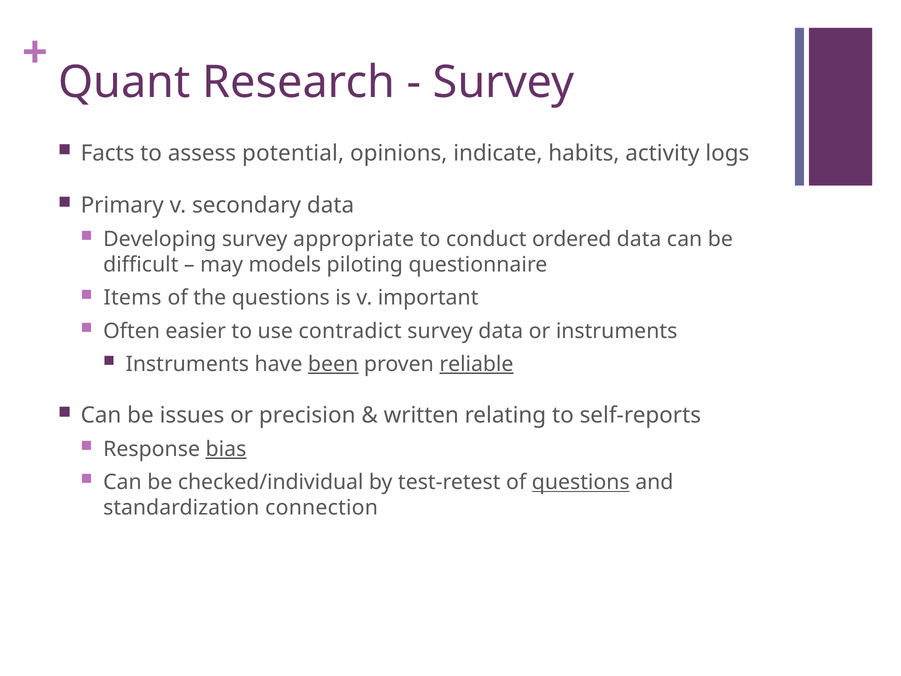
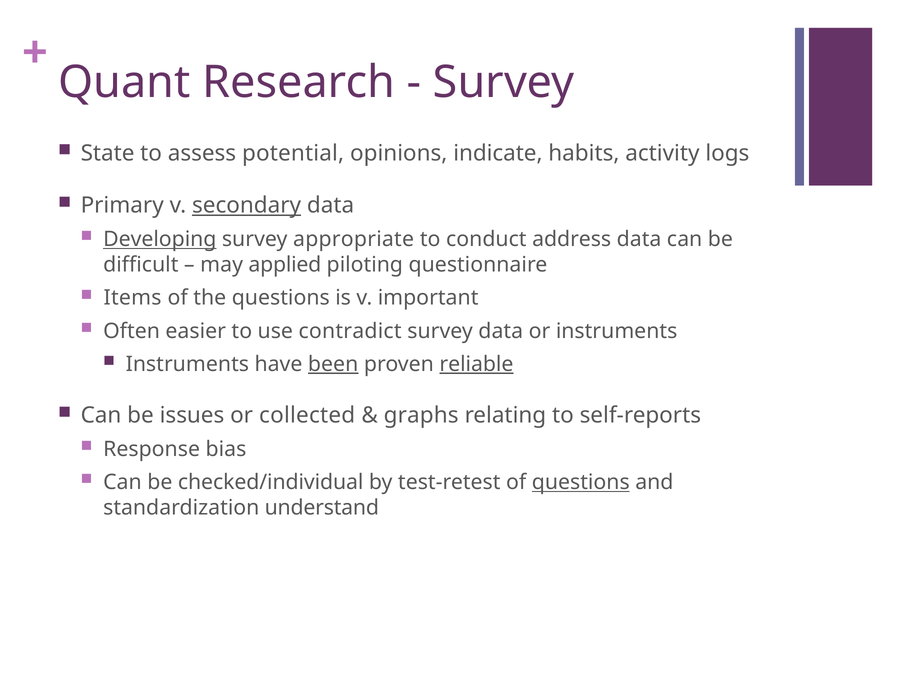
Facts: Facts -> State (108, 153)
secondary underline: none -> present (247, 205)
Developing underline: none -> present (160, 239)
ordered: ordered -> address (572, 239)
models: models -> applied (285, 265)
precision: precision -> collected (307, 415)
written: written -> graphs (421, 415)
bias underline: present -> none (226, 449)
connection: connection -> understand (322, 508)
